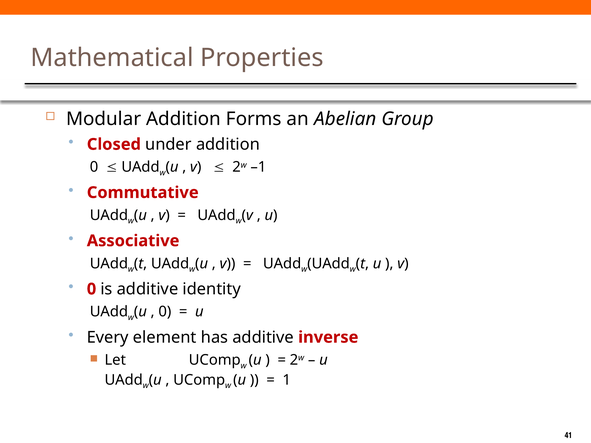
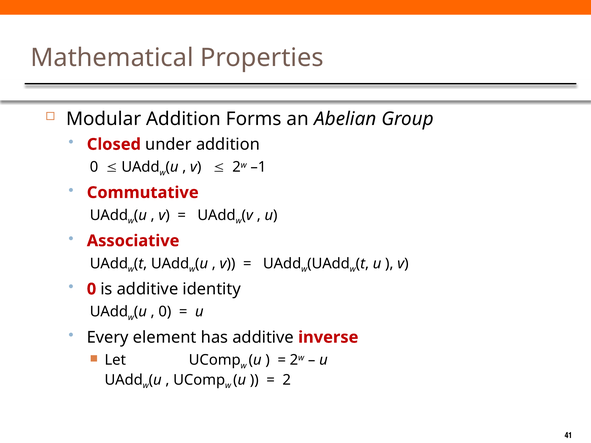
1: 1 -> 2 (287, 380)
